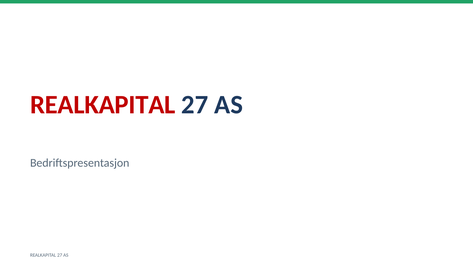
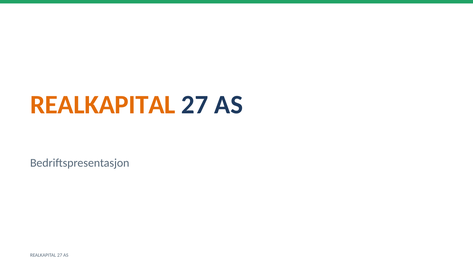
REALKAPITAL colour: red -> orange (103, 105)
